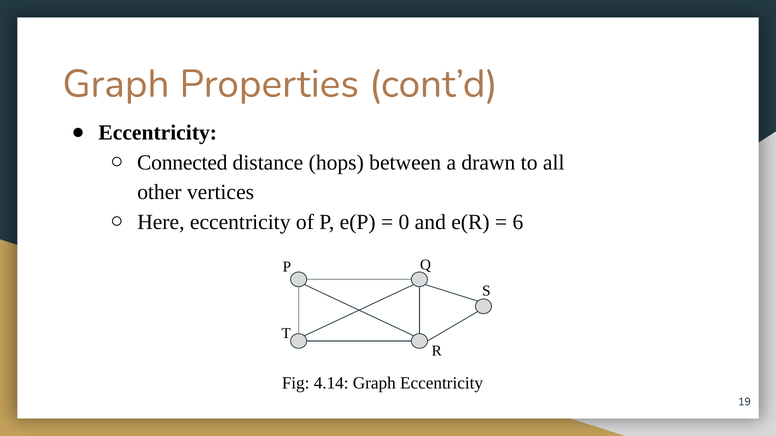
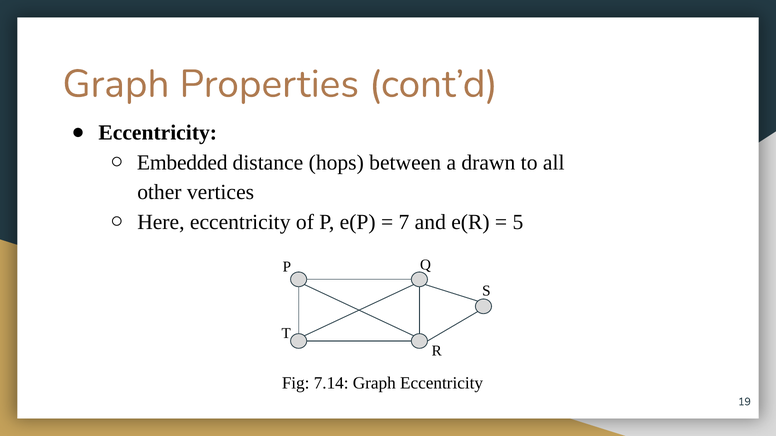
Connected: Connected -> Embedded (182, 163)
0: 0 -> 7 (404, 222)
6: 6 -> 5 (518, 222)
4.14: 4.14 -> 7.14 (331, 384)
